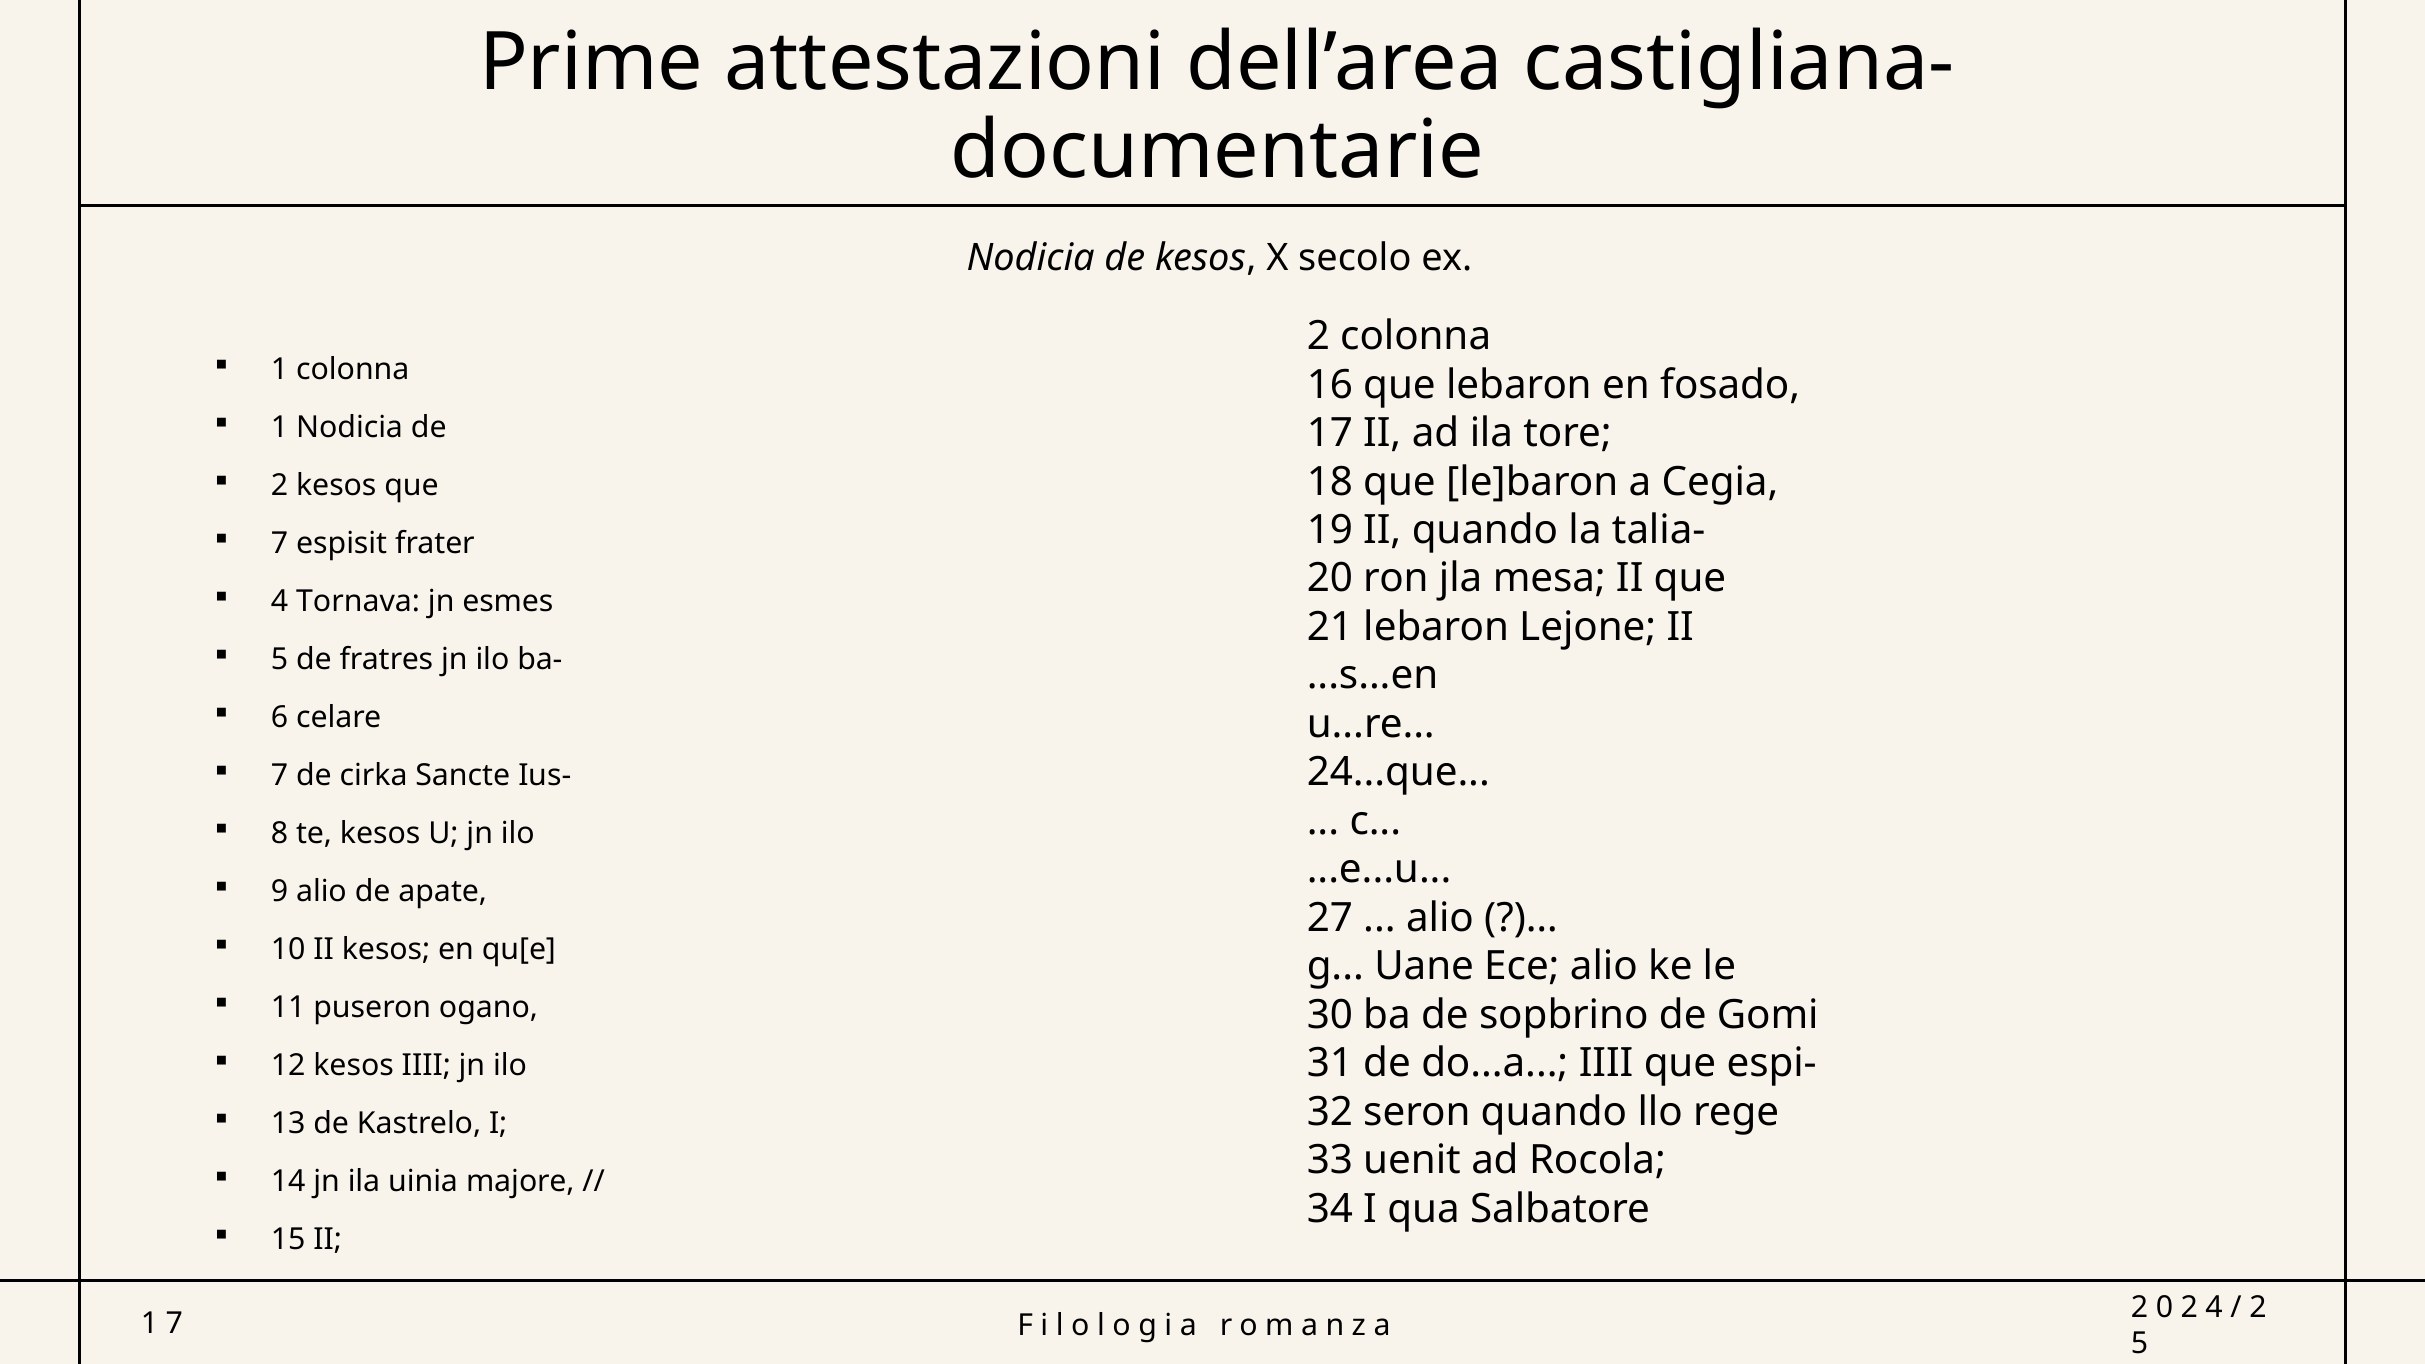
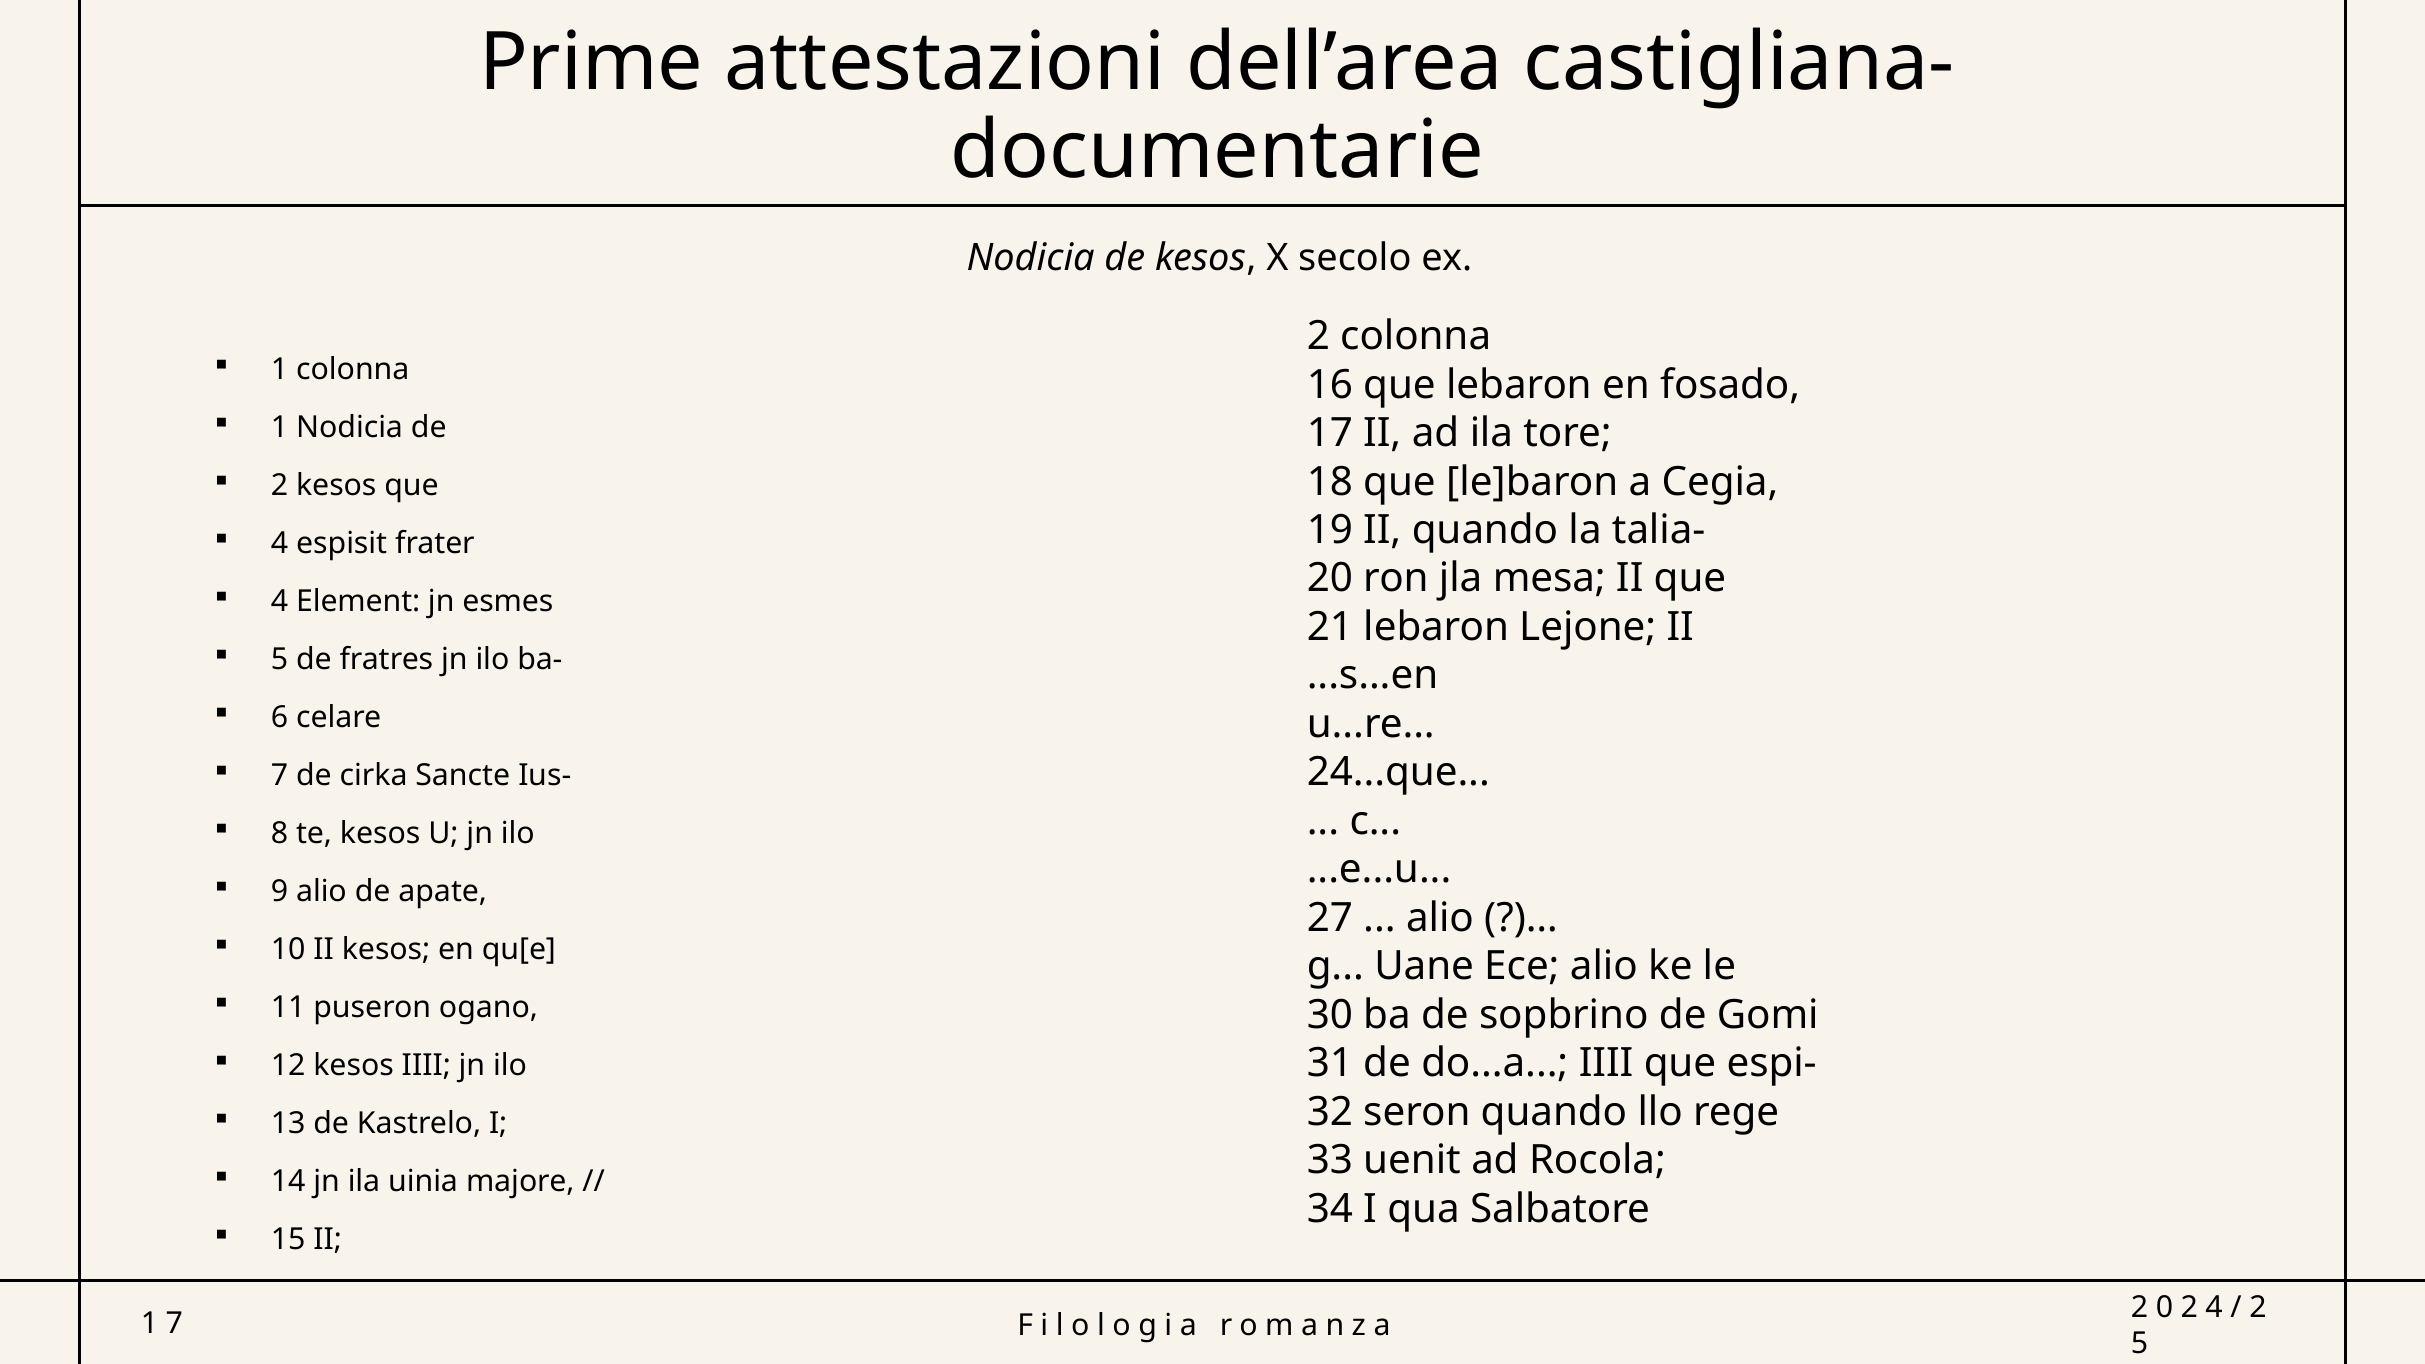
7: 7 -> 4 (280, 544)
Tornava: Tornava -> Element (358, 602)
